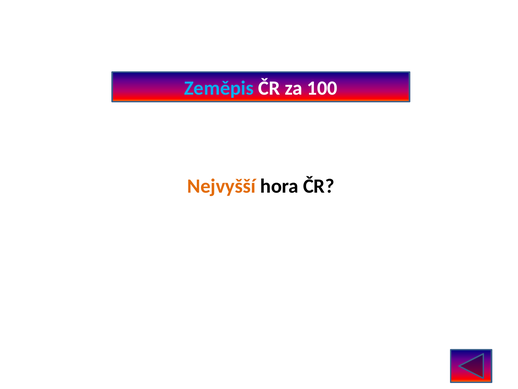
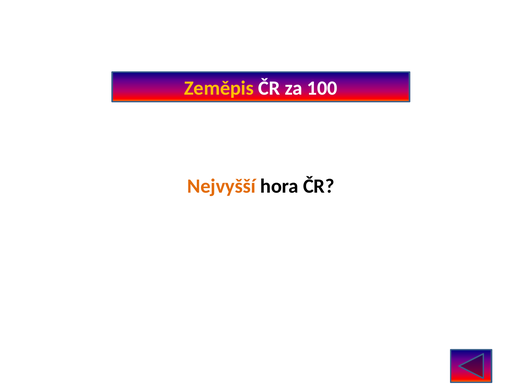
Zeměpis colour: light blue -> yellow (219, 88)
